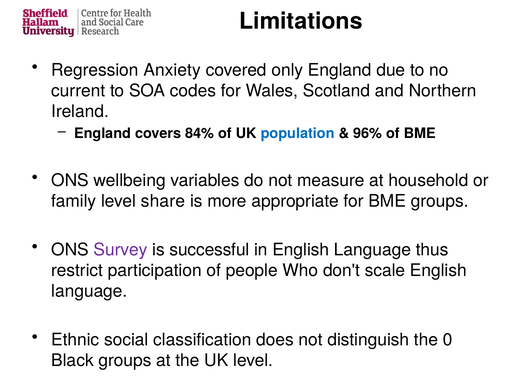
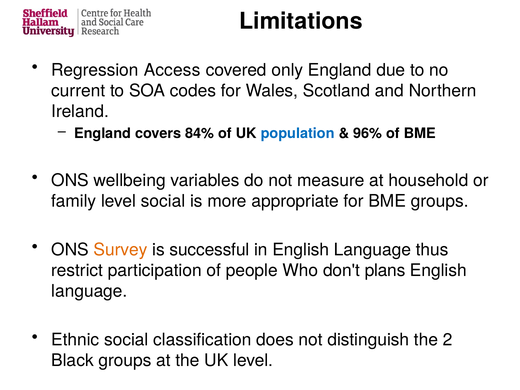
Anxiety: Anxiety -> Access (172, 70)
level share: share -> social (163, 201)
Survey colour: purple -> orange (121, 250)
scale: scale -> plans (385, 270)
0: 0 -> 2 (448, 340)
